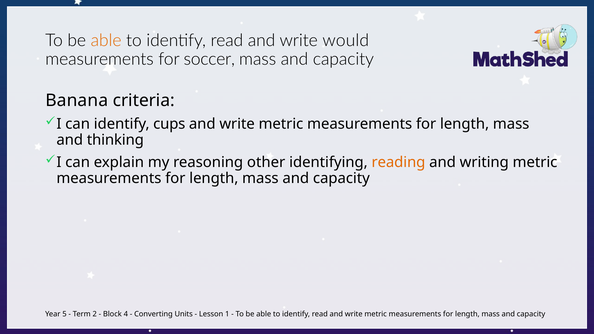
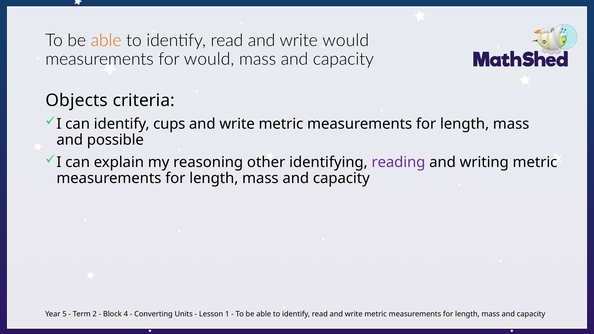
for soccer: soccer -> would (209, 59)
Banana: Banana -> Objects (77, 100)
thinking: thinking -> possible (115, 140)
reading colour: orange -> purple (398, 162)
